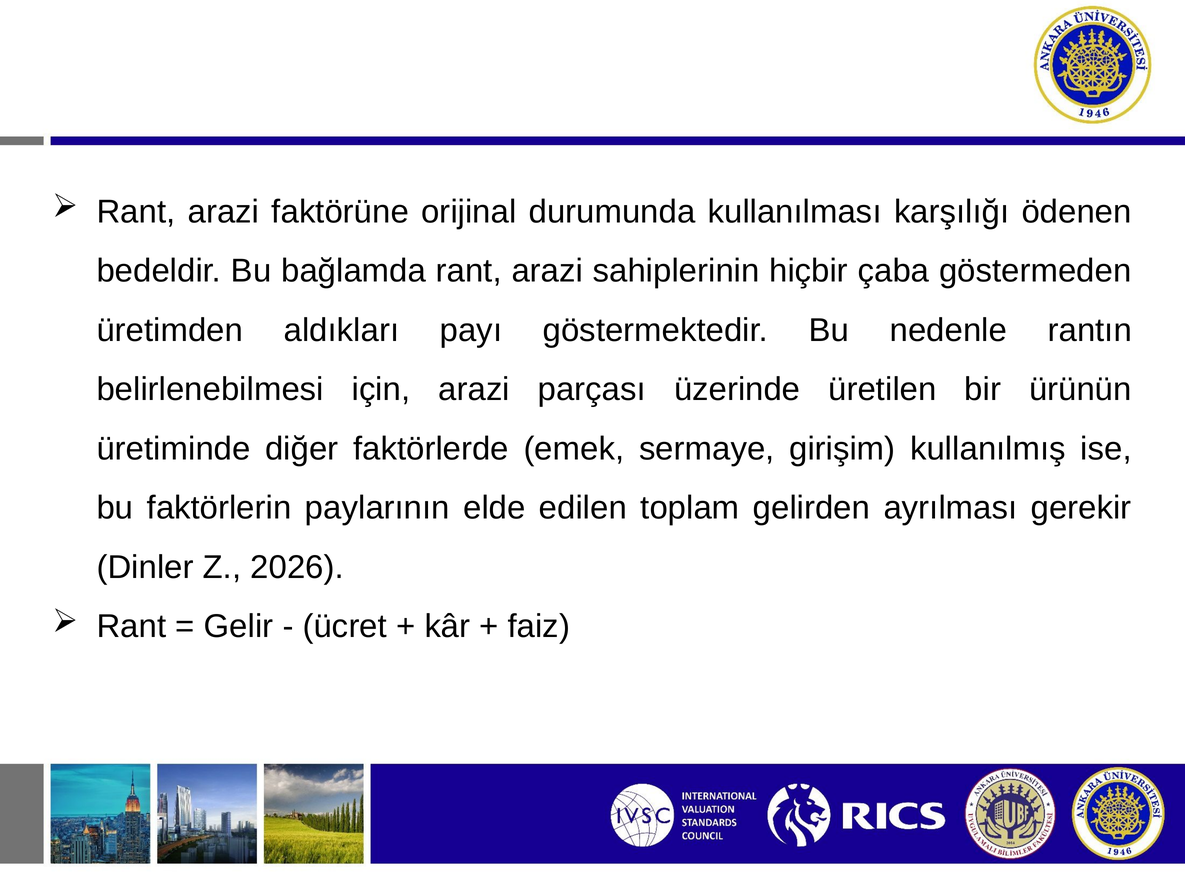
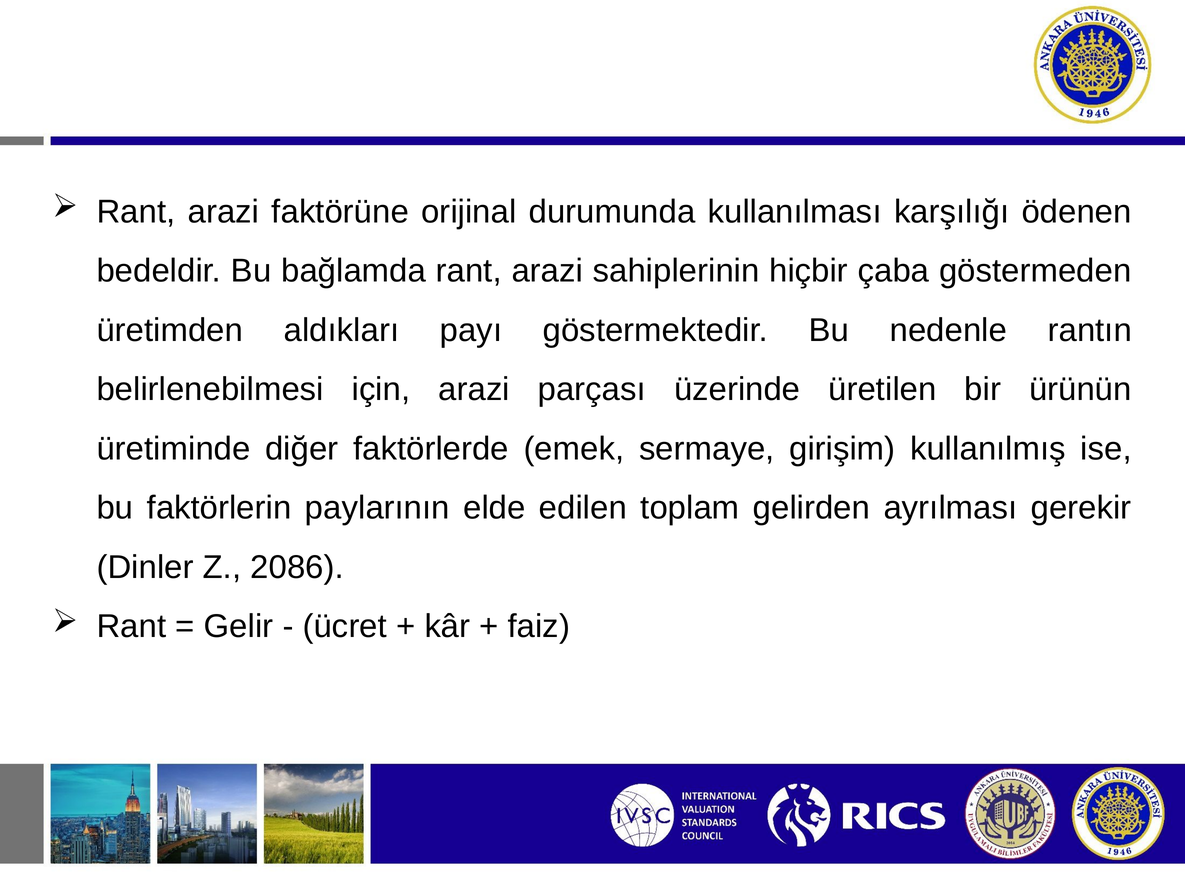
2026: 2026 -> 2086 (297, 567)
